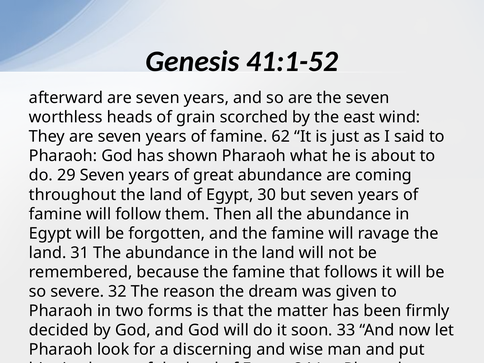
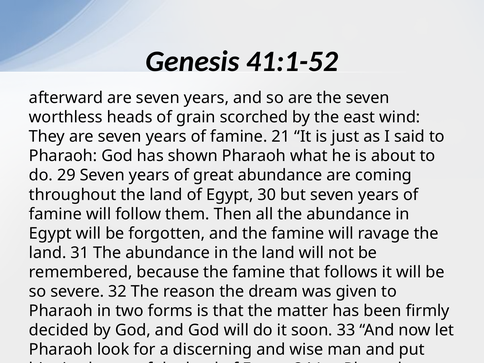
62: 62 -> 21 (281, 137)
